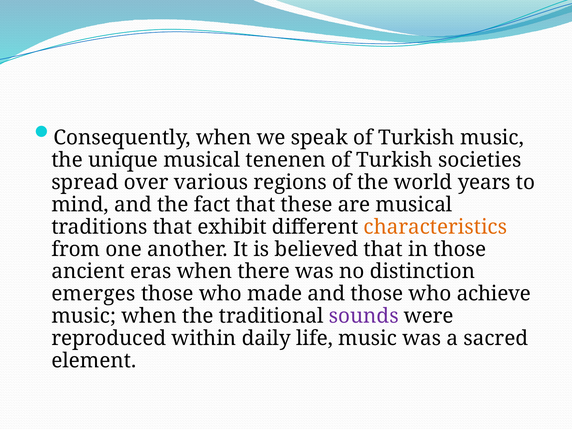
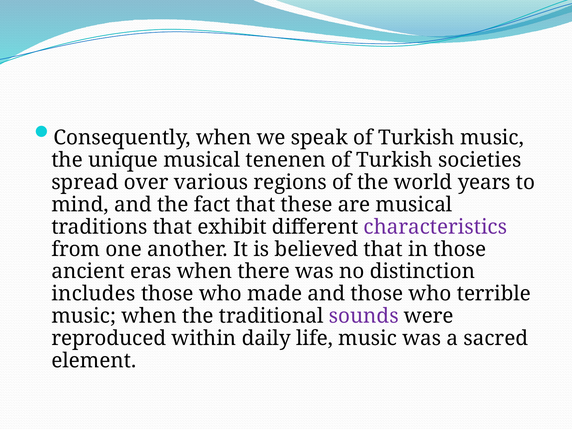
characteristics colour: orange -> purple (435, 227)
emerges: emerges -> includes (93, 294)
achieve: achieve -> terrible (494, 294)
